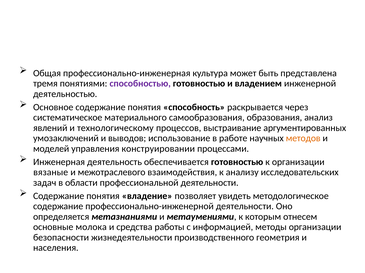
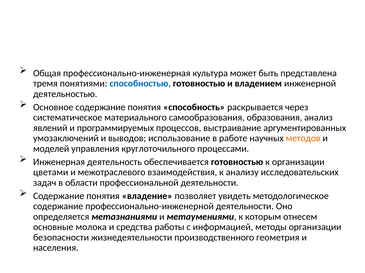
способностью colour: purple -> blue (140, 84)
технологическому: технологическому -> программируемых (115, 128)
конструировании: конструировании -> круглоточильного (158, 149)
вязаные: вязаные -> цветами (51, 173)
